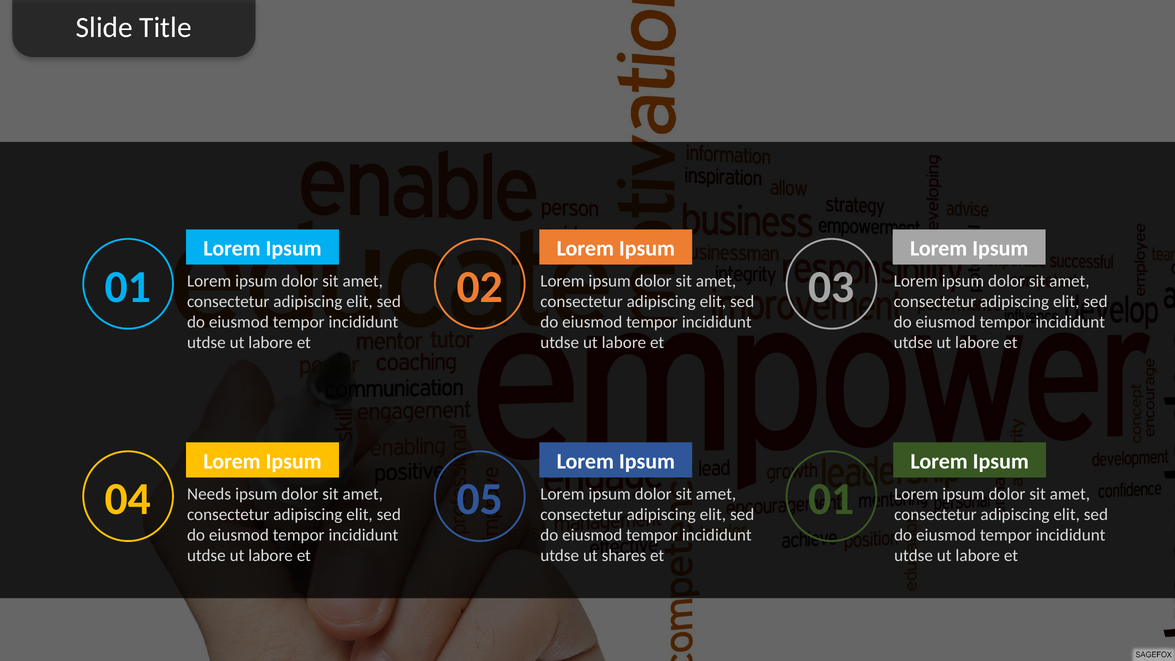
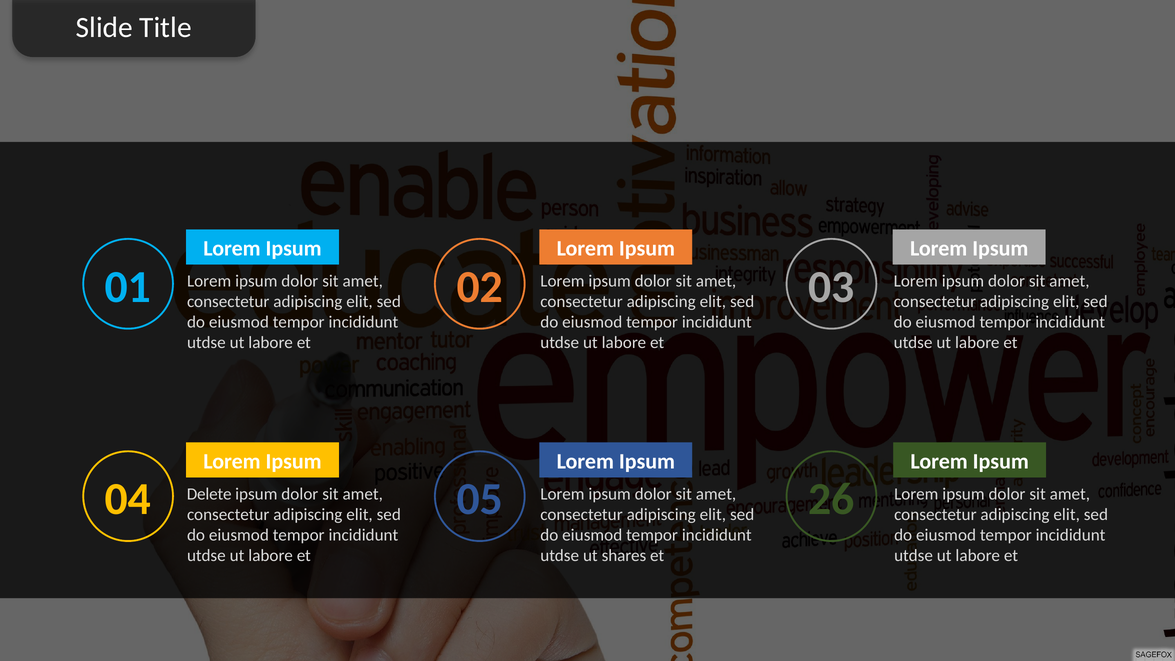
05 01: 01 -> 26 (831, 499)
Needs: Needs -> Delete (209, 494)
